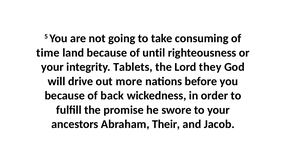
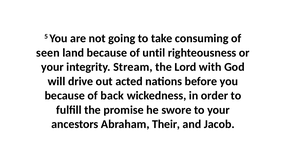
time: time -> seen (48, 53)
Tablets: Tablets -> Stream (133, 67)
they: they -> with (210, 67)
more: more -> acted (129, 81)
